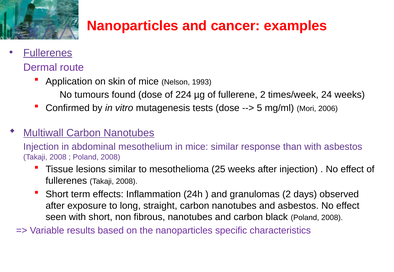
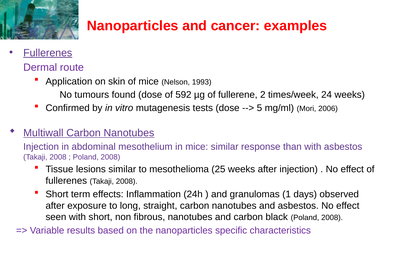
224: 224 -> 592 (183, 95)
granulomas 2: 2 -> 1 (287, 194)
